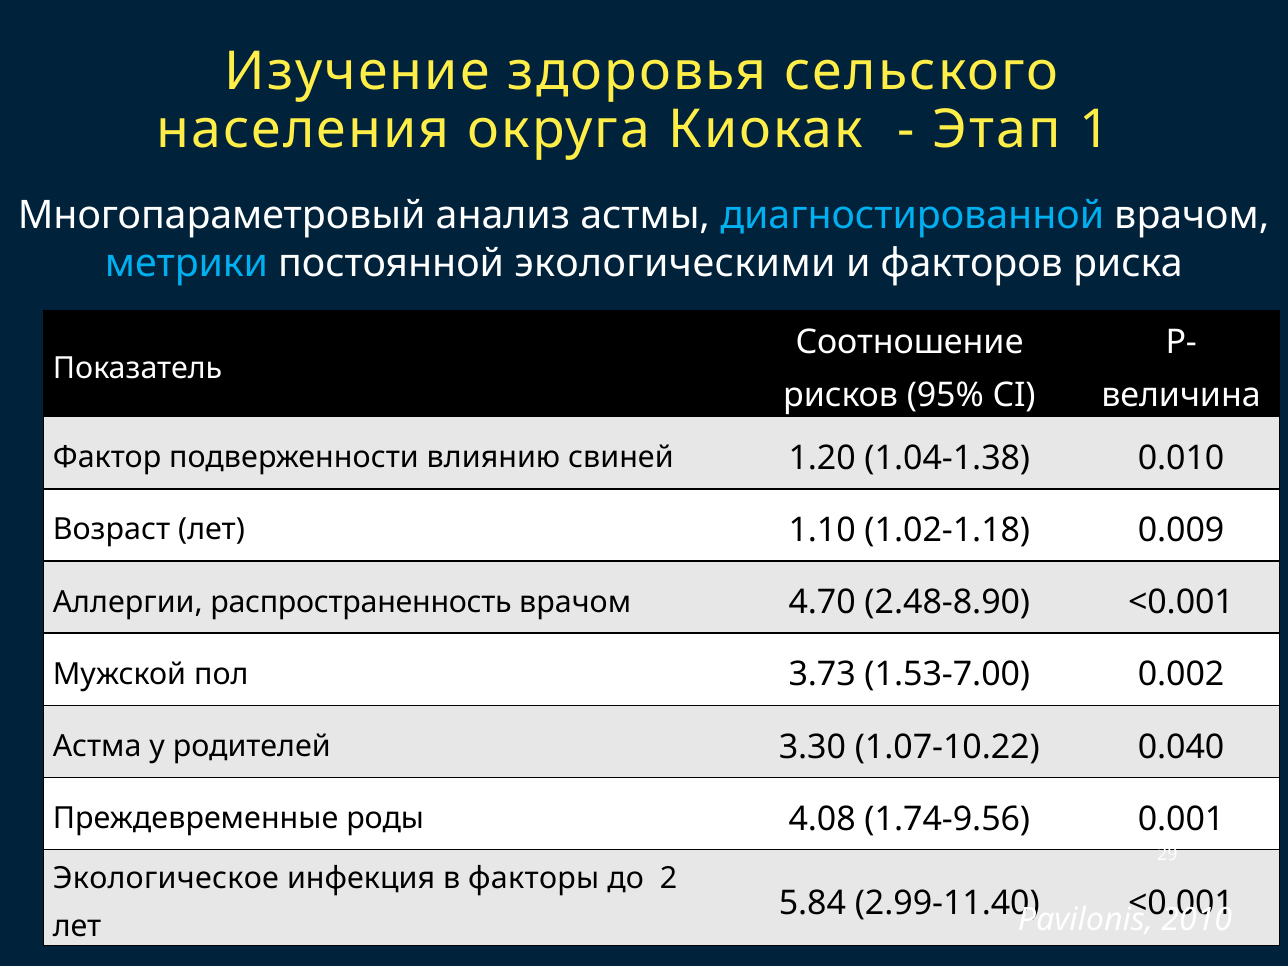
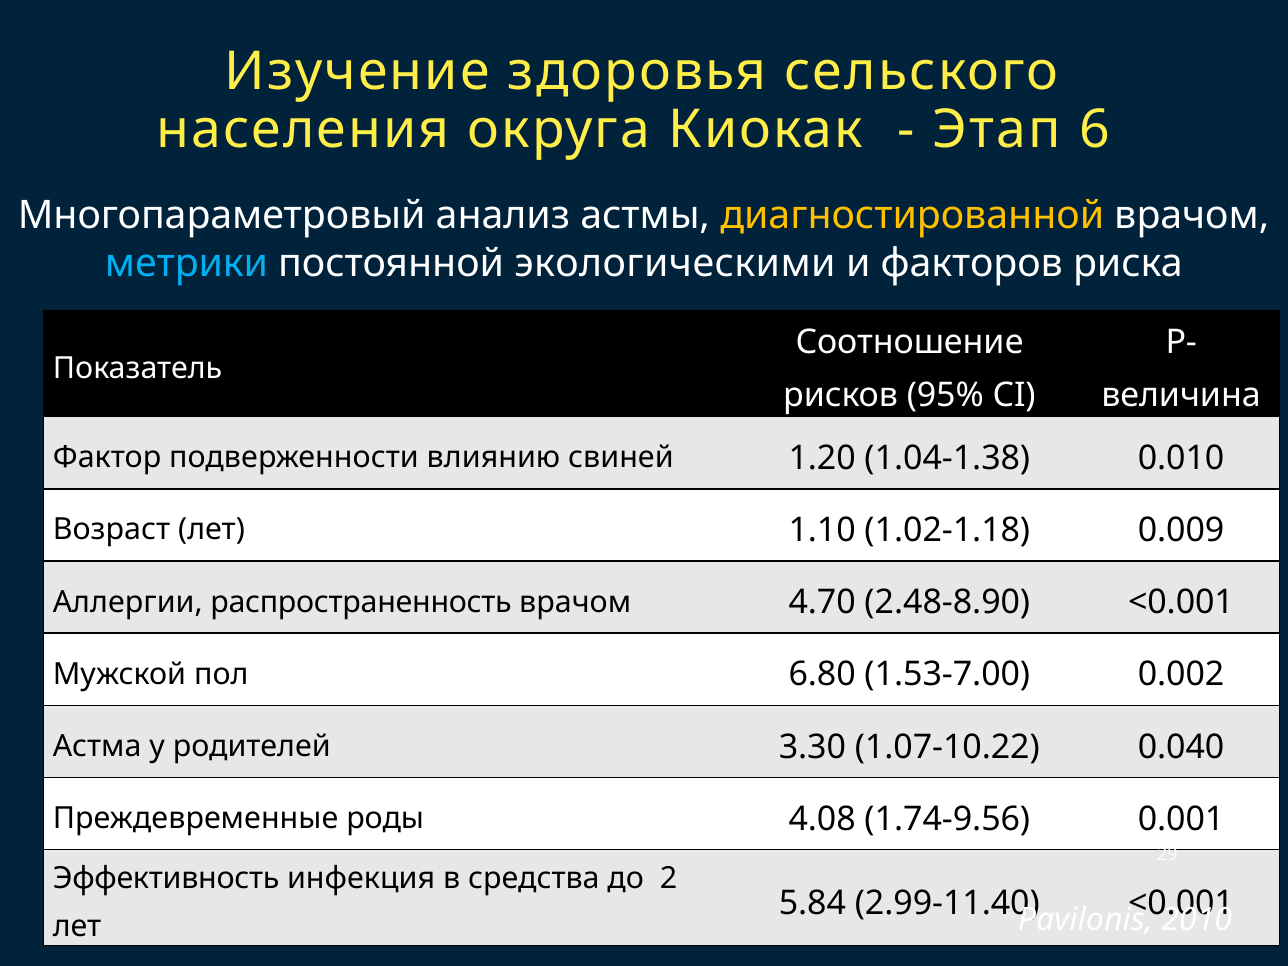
1: 1 -> 6 (1094, 130)
диагностированной colour: light blue -> yellow (912, 216)
3.73: 3.73 -> 6.80 (822, 675)
Экологическое: Экологическое -> Эффективность (166, 878)
факторы: факторы -> средства (534, 878)
